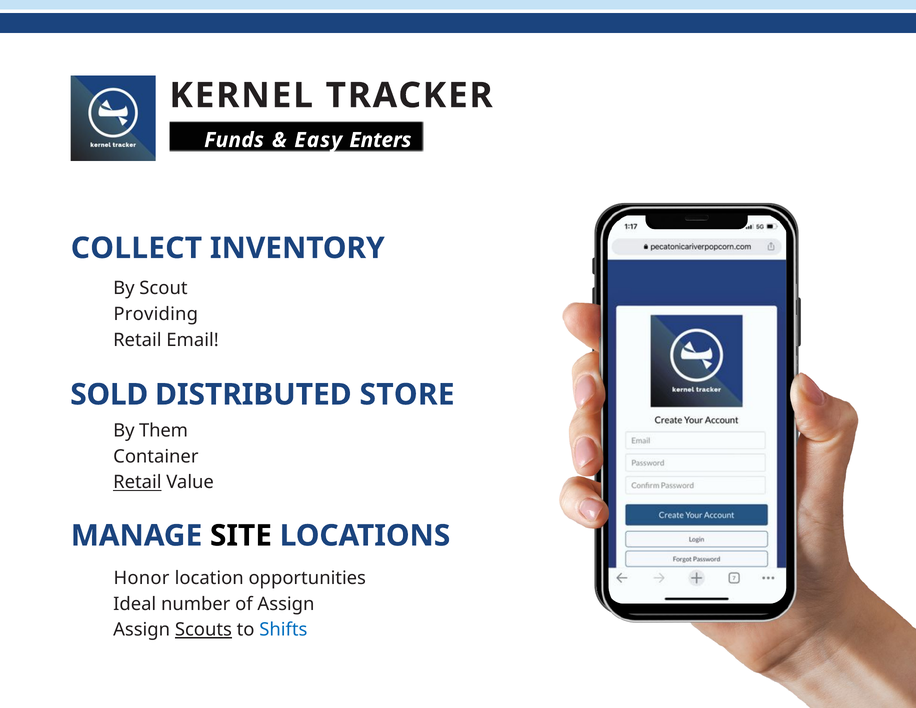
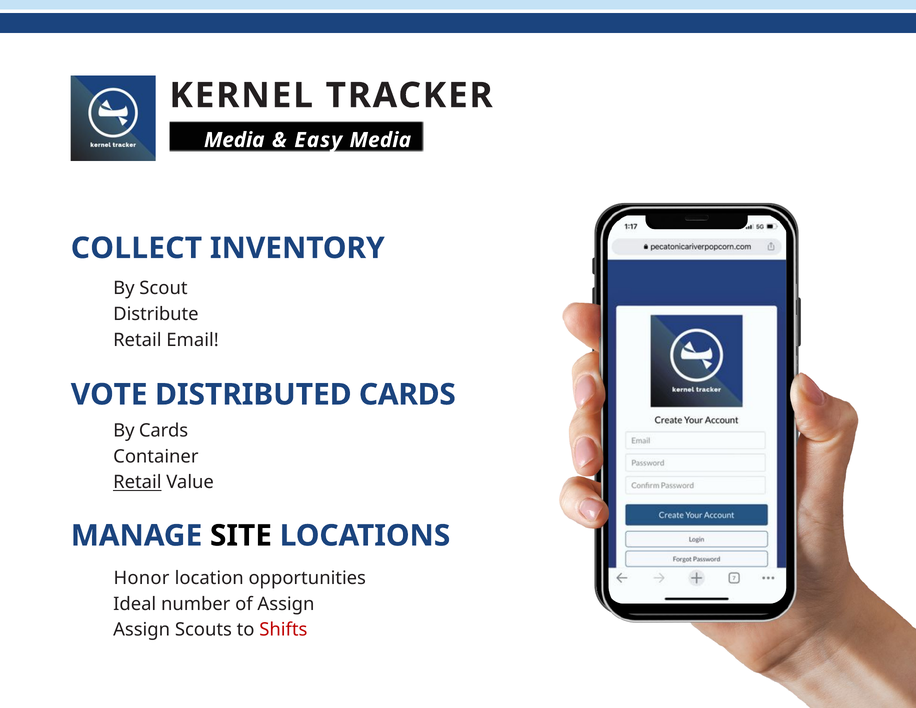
Funds: Funds -> Media (234, 140)
Easy Enters: Enters -> Media (380, 140)
Providing: Providing -> Distribute (156, 314)
SOLD: SOLD -> VOTE (109, 395)
DISTRIBUTED STORE: STORE -> CARDS (407, 395)
By Them: Them -> Cards (164, 430)
Scouts underline: present -> none (203, 630)
Shifts colour: blue -> red (283, 630)
